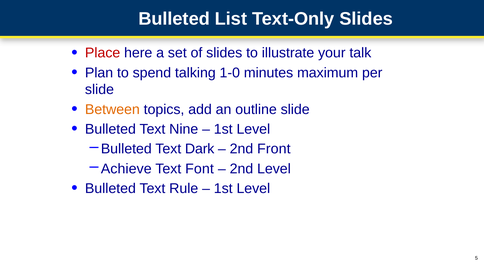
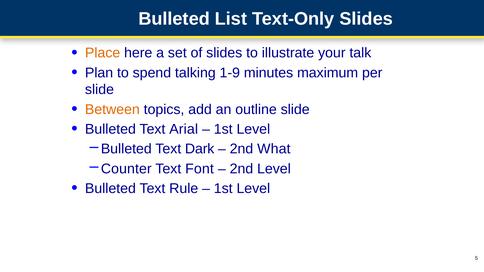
Place colour: red -> orange (103, 53)
1-0: 1-0 -> 1-9 (230, 73)
Nine: Nine -> Arial (184, 129)
Front: Front -> What (274, 149)
Achieve: Achieve -> Counter (126, 169)
